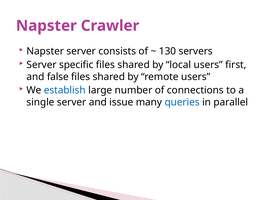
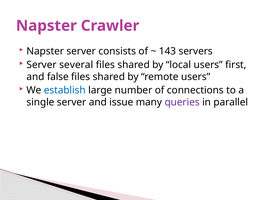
130: 130 -> 143 (167, 51)
specific: specific -> several (76, 65)
queries colour: blue -> purple (182, 102)
